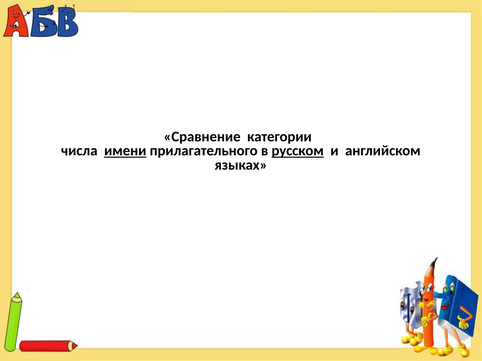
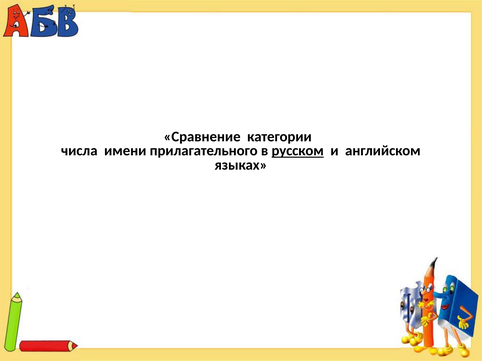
имени underline: present -> none (125, 151)
